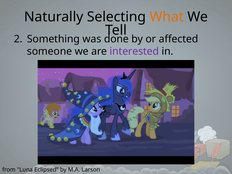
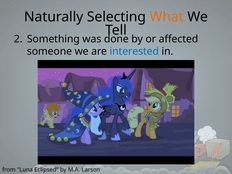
interested colour: purple -> blue (134, 51)
